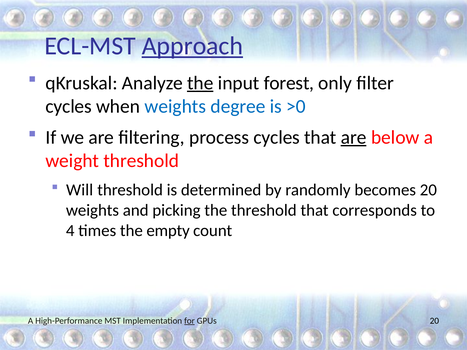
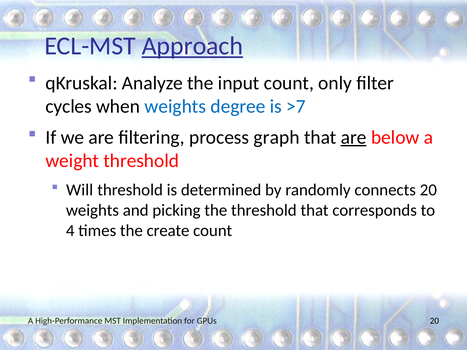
the underline: present -> none (200, 83)
input forest: forest -> count (289, 83)
>0: >0 -> >7 (296, 106)
process cycles: cycles -> graph (277, 137)
becomes: becomes -> connects (385, 190)
empty: empty -> create (168, 231)
for underline: present -> none (189, 321)
